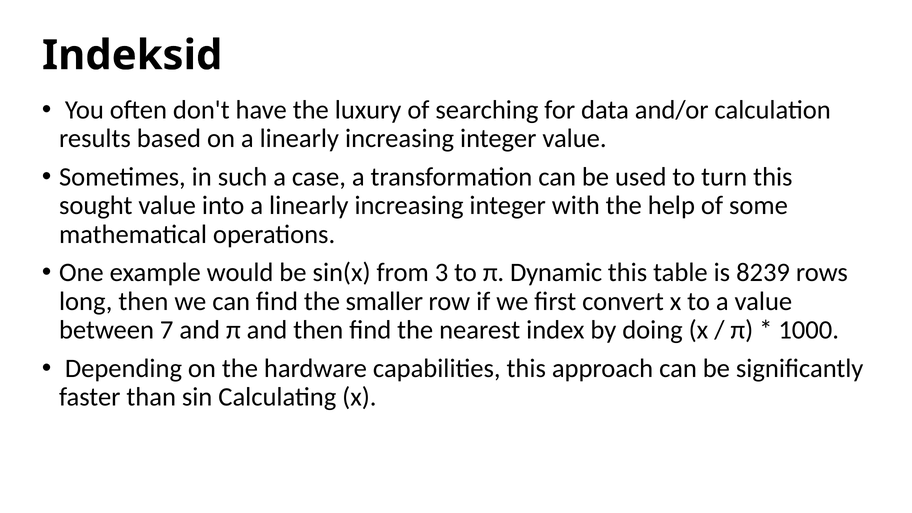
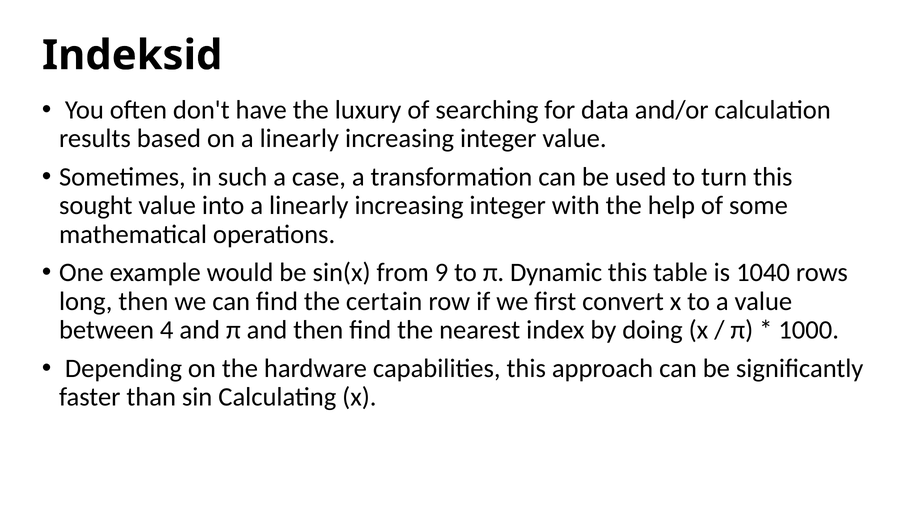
3: 3 -> 9 (442, 273)
8239: 8239 -> 1040 (763, 273)
smaller: smaller -> certain (384, 301)
7: 7 -> 4 (167, 330)
